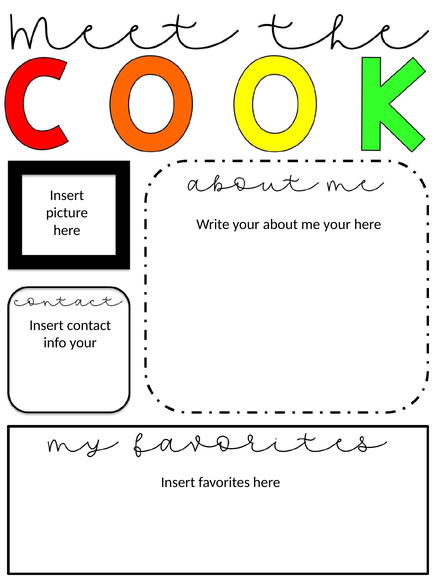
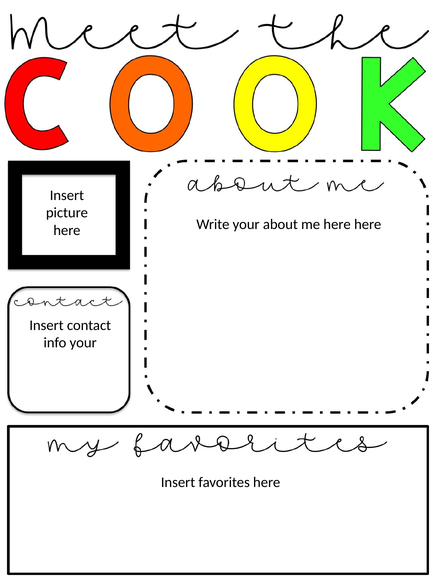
me your: your -> here (337, 225)
